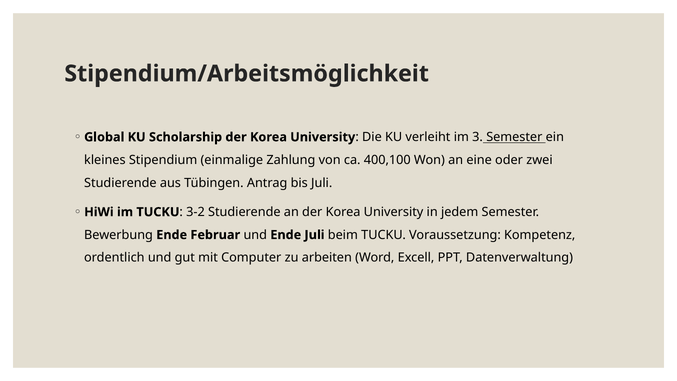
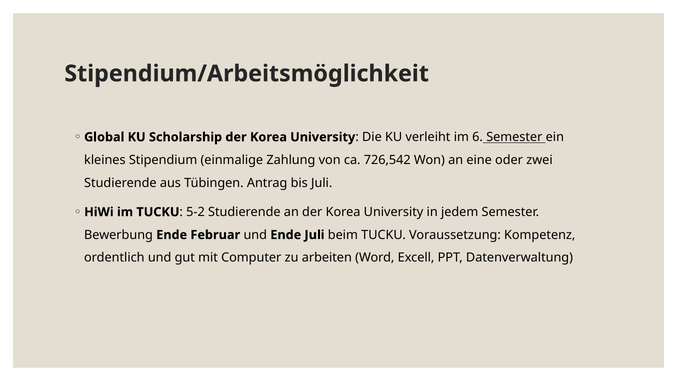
3: 3 -> 6 (478, 137)
400,100: 400,100 -> 726,542 (387, 160)
3-2: 3-2 -> 5-2 (195, 212)
